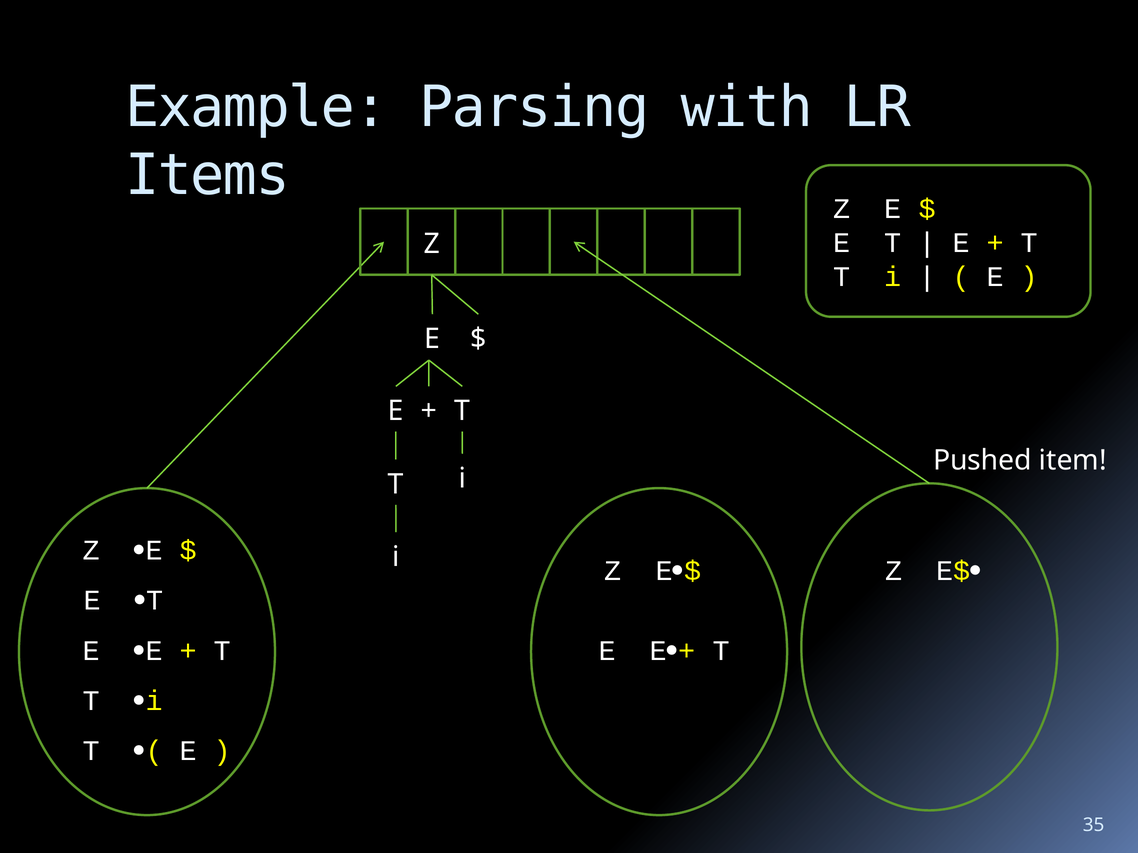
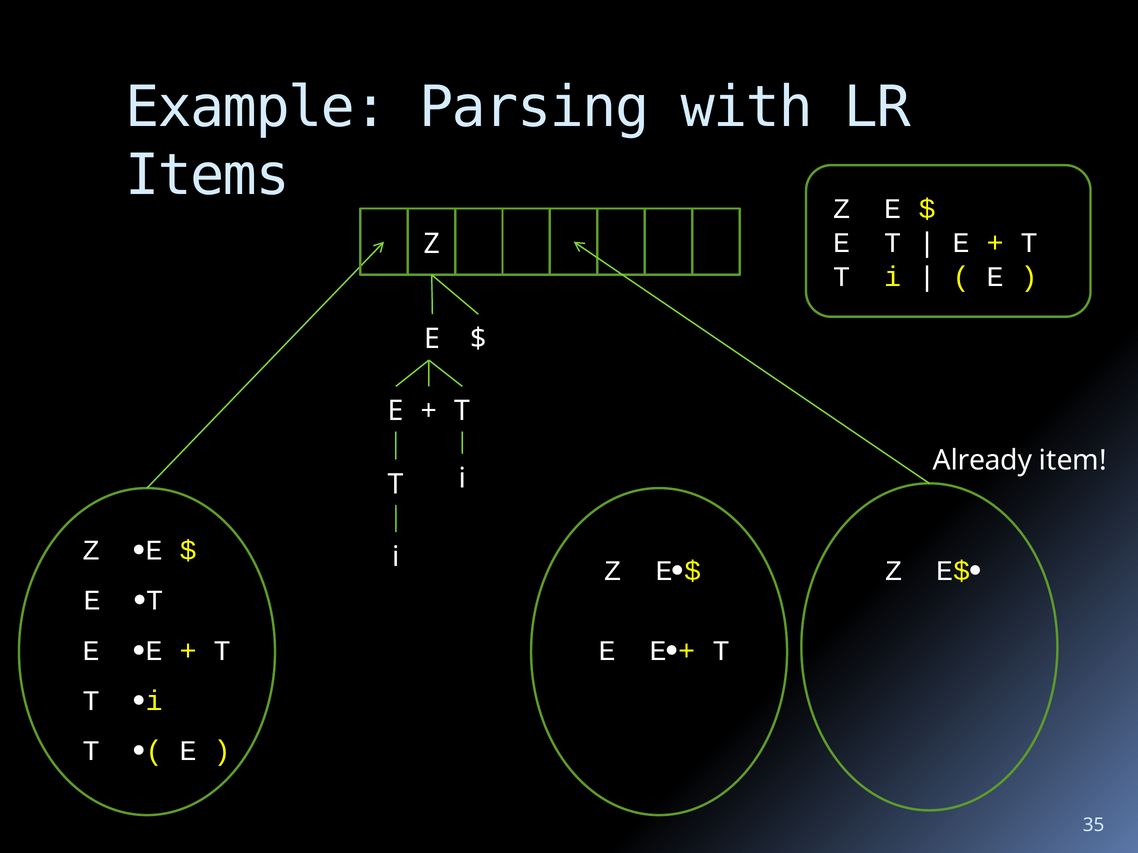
Pushed: Pushed -> Already (982, 461)
